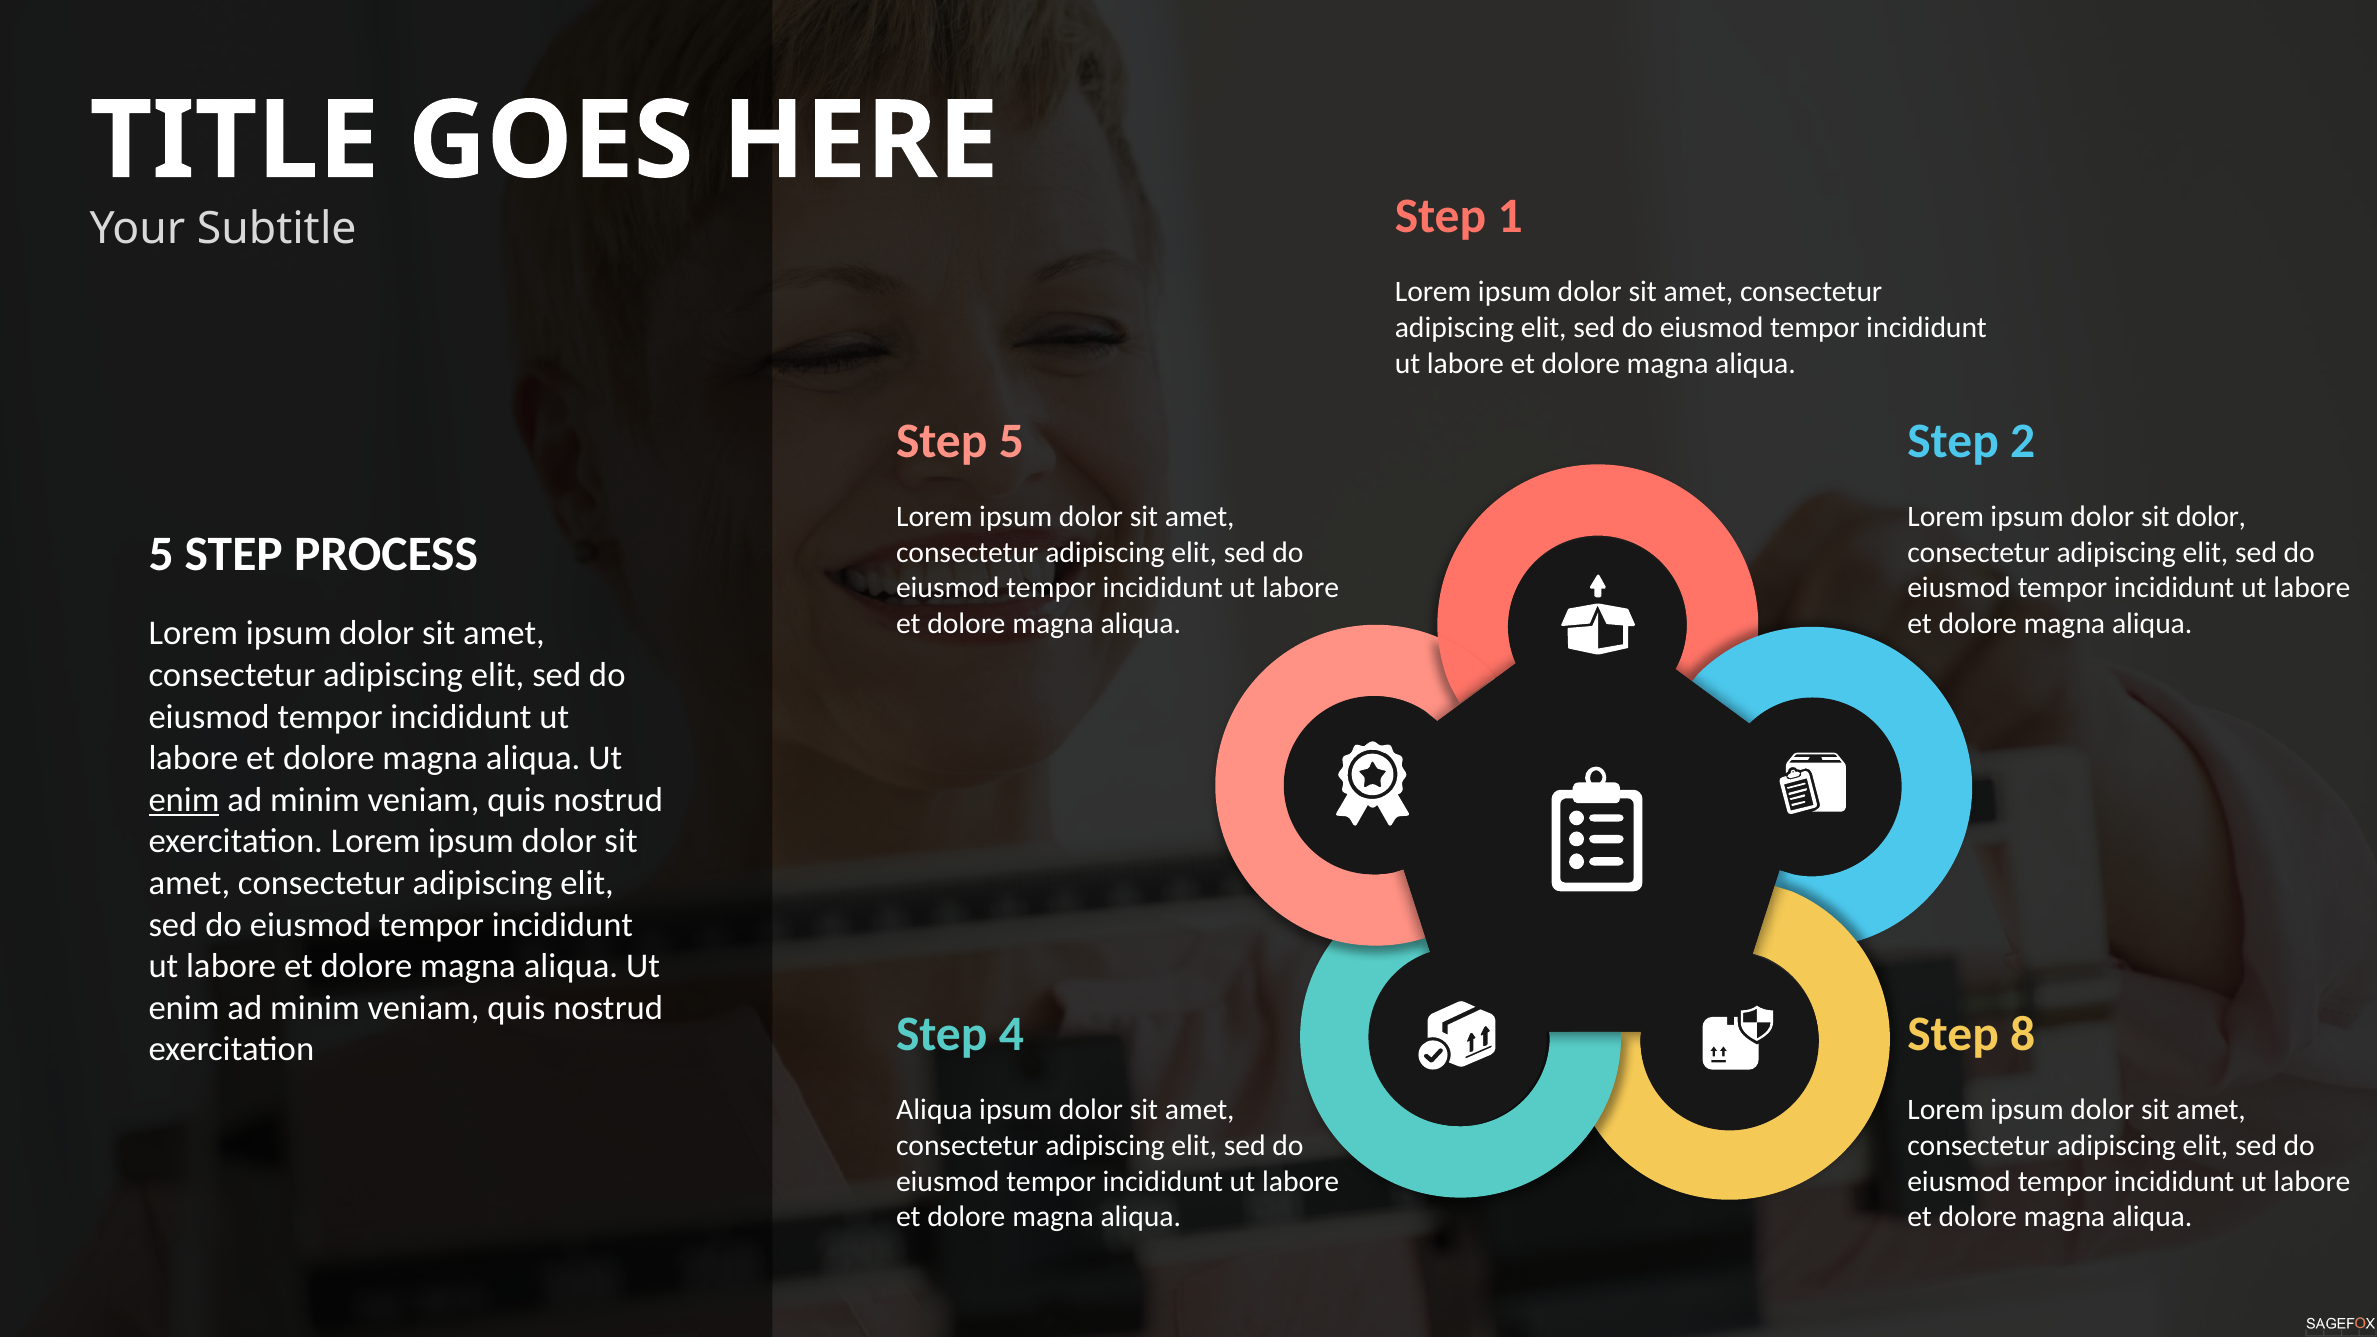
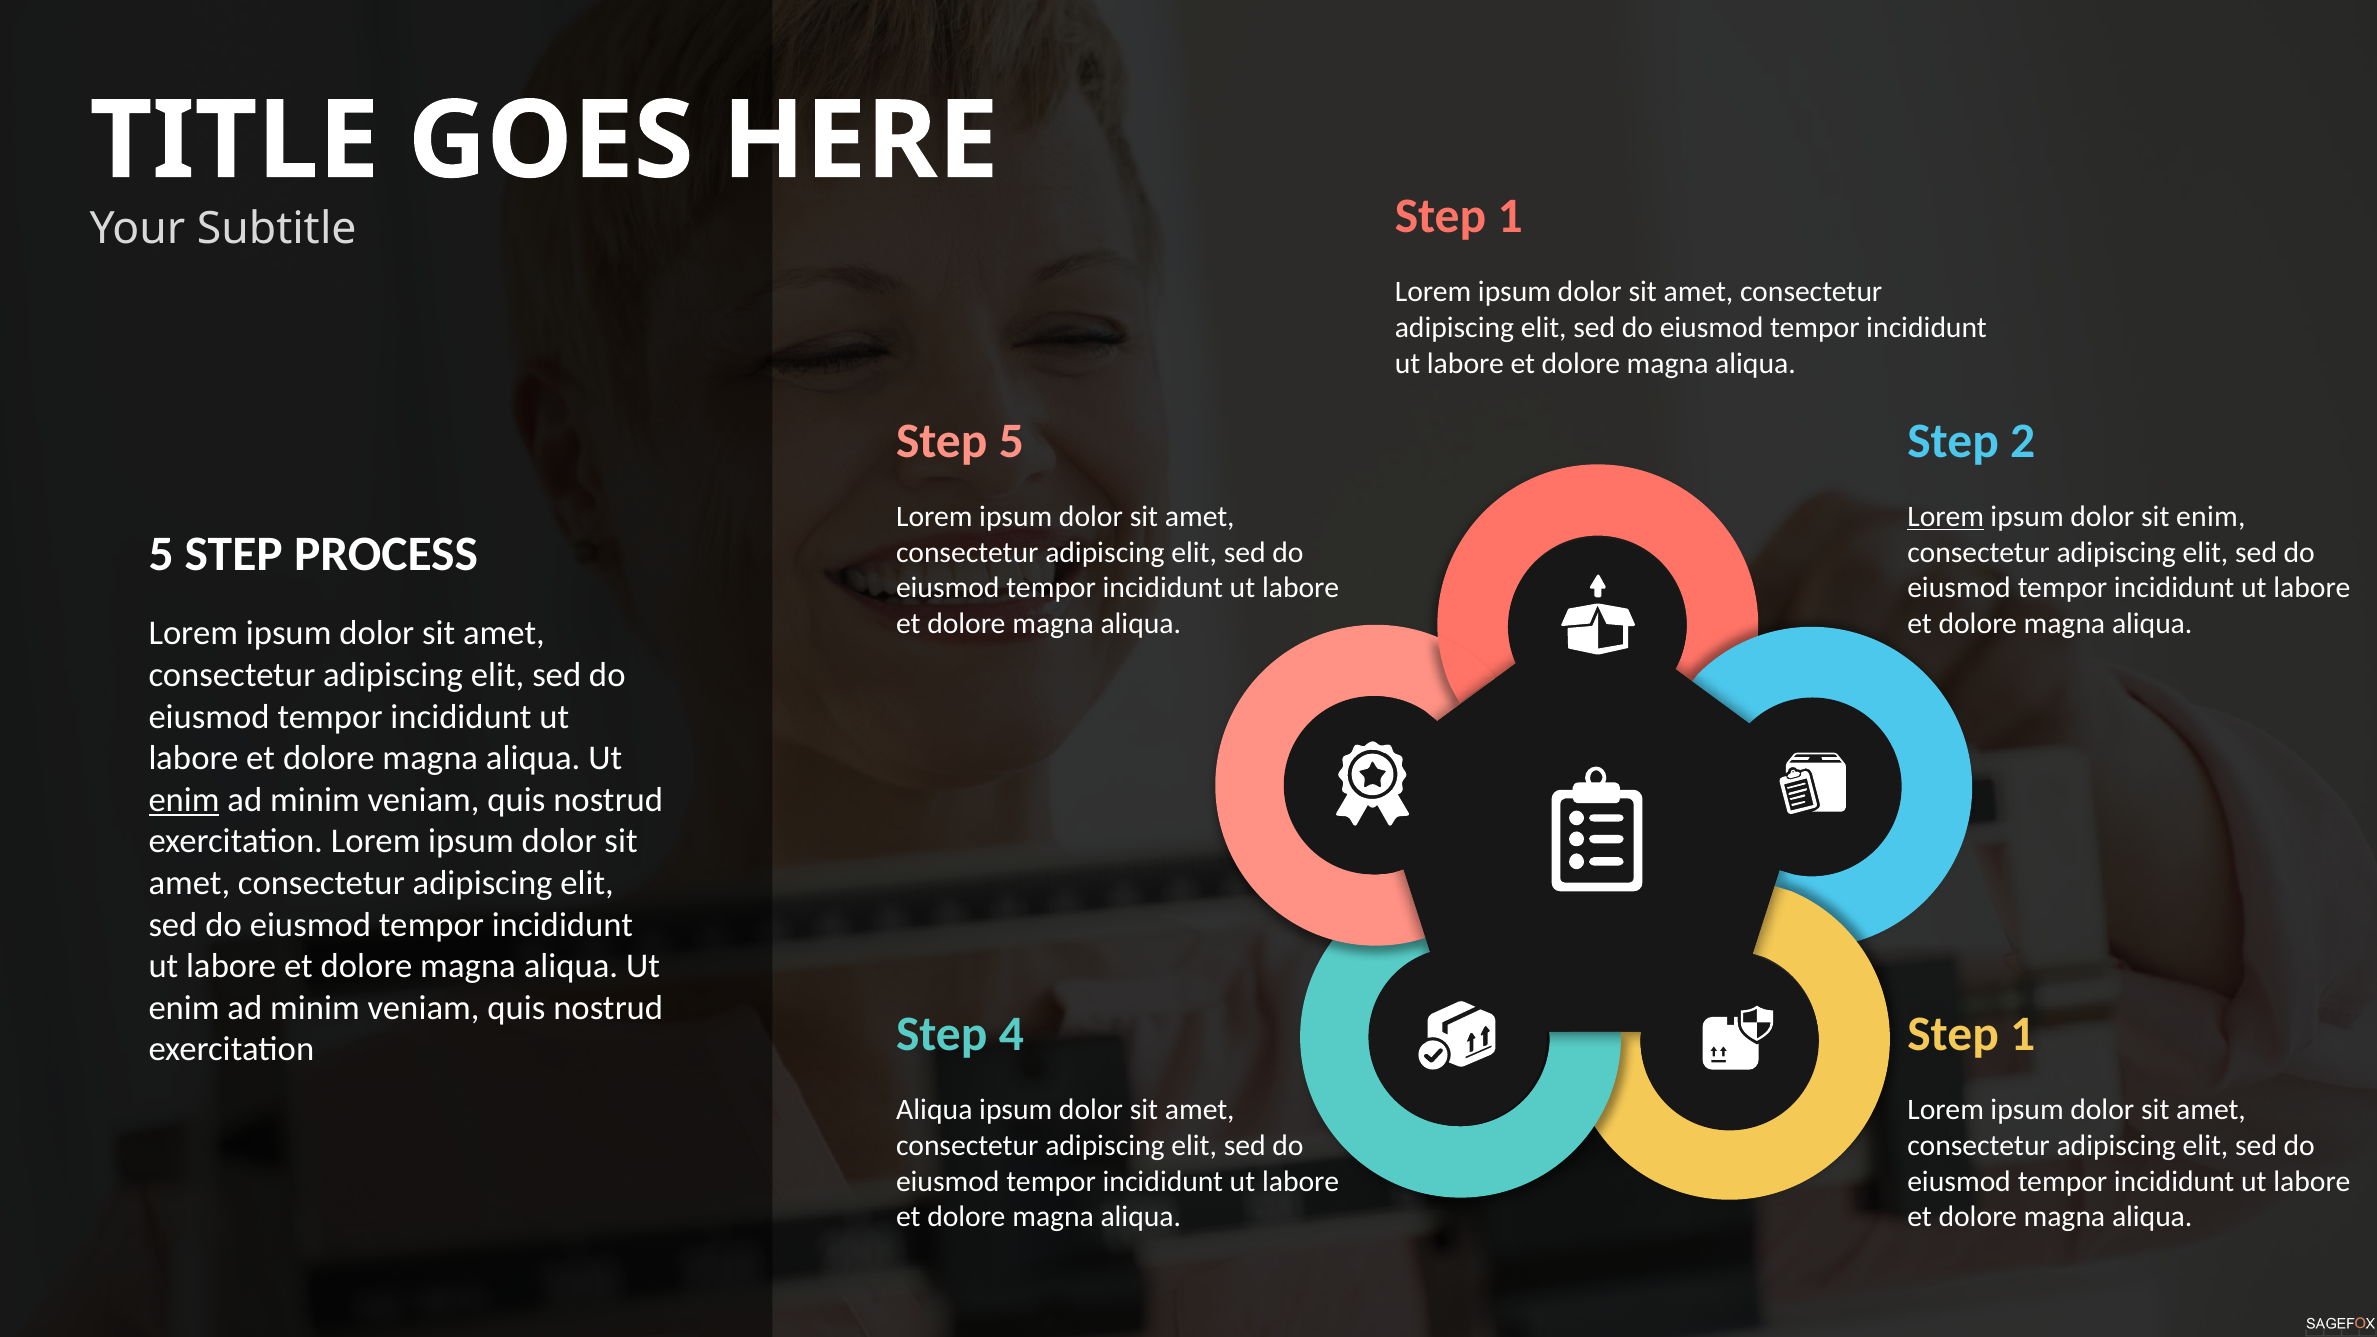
Lorem underline: none -> present (1946, 517)
sit dolor: dolor -> enim (2211, 517)
8: 8 -> 1 (2023, 1034)
